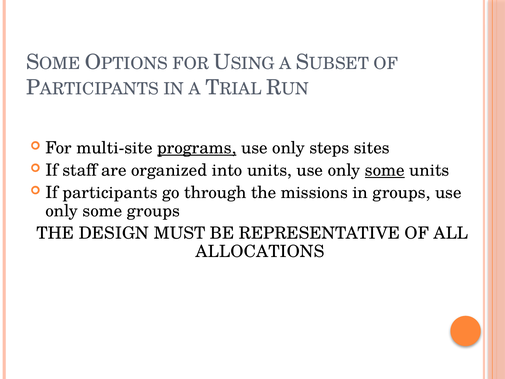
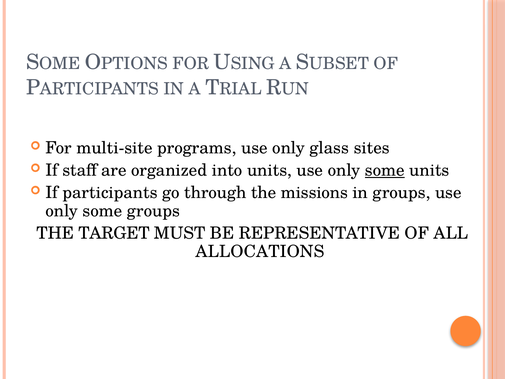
programs underline: present -> none (197, 148)
steps: steps -> glass (329, 148)
DESIGN: DESIGN -> TARGET (114, 233)
